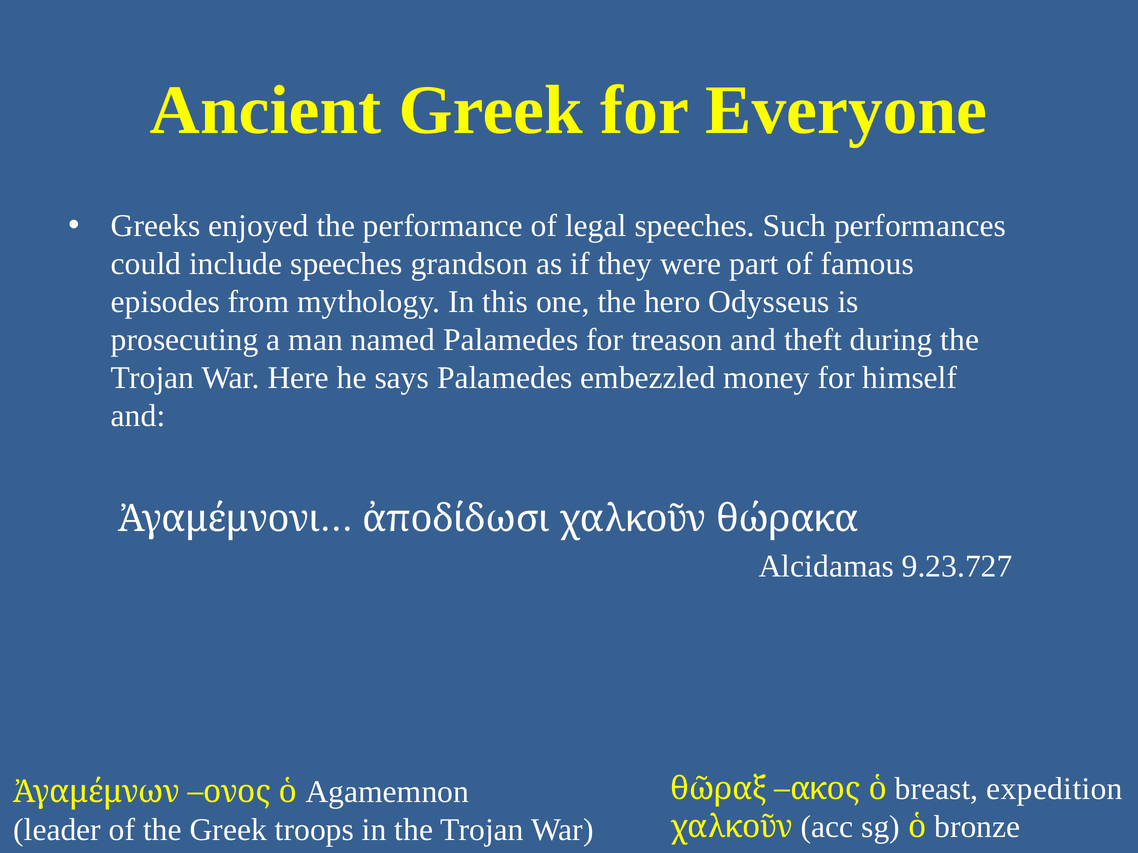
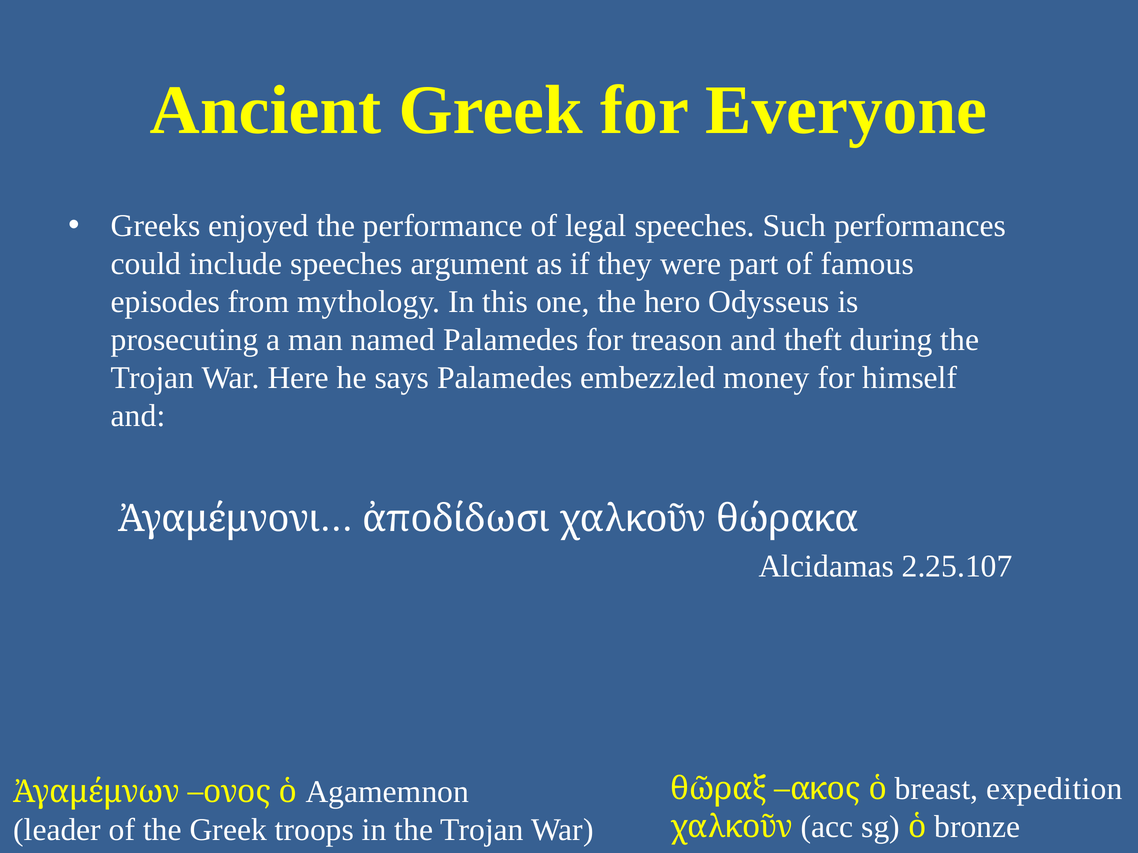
grandson: grandson -> argument (469, 264)
9.23.727: 9.23.727 -> 2.25.107 (957, 567)
